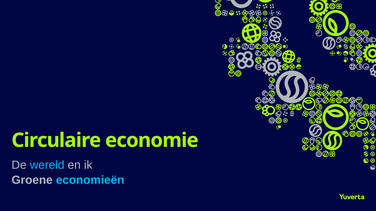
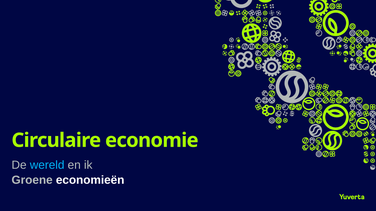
economieën colour: light blue -> white (90, 180)
